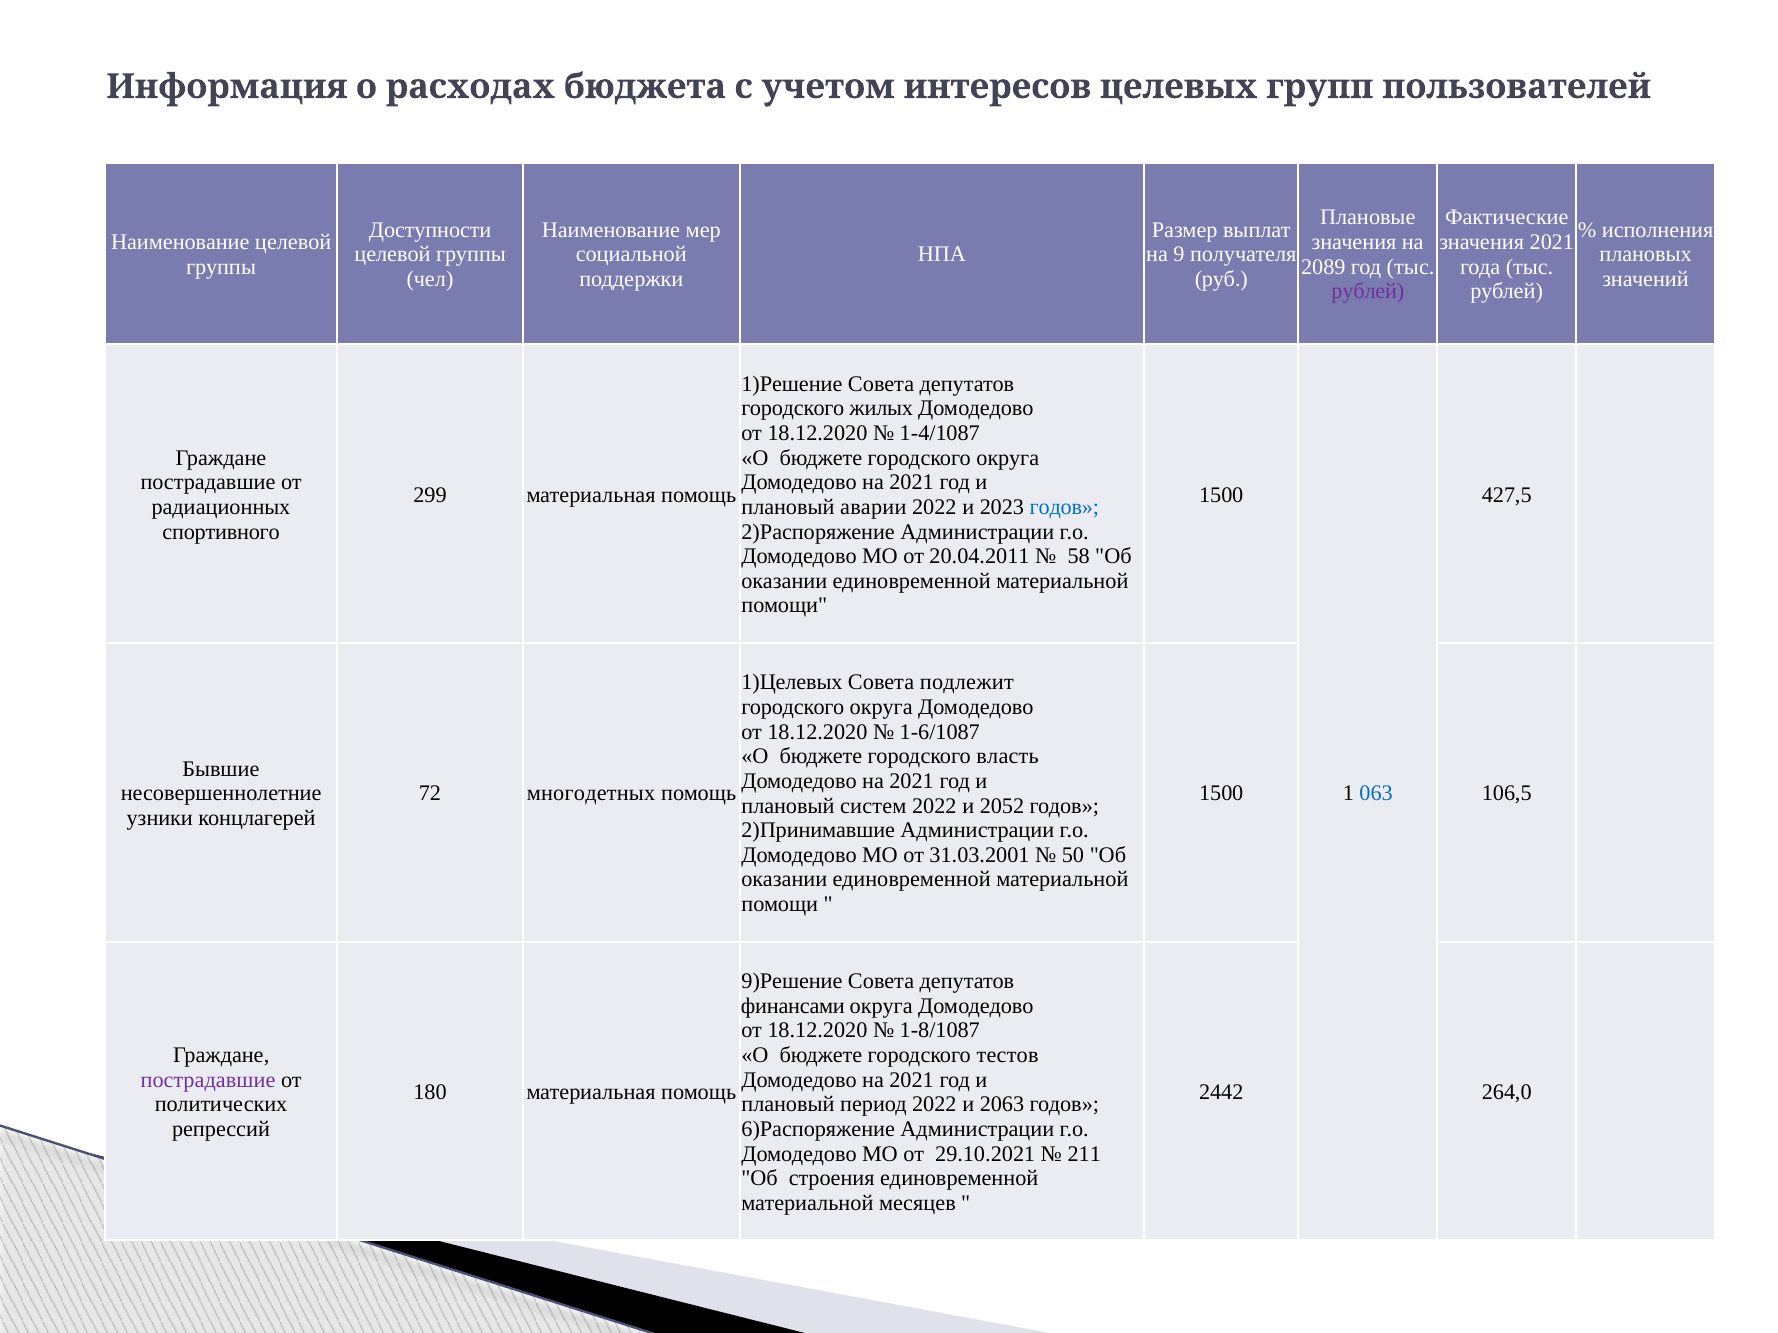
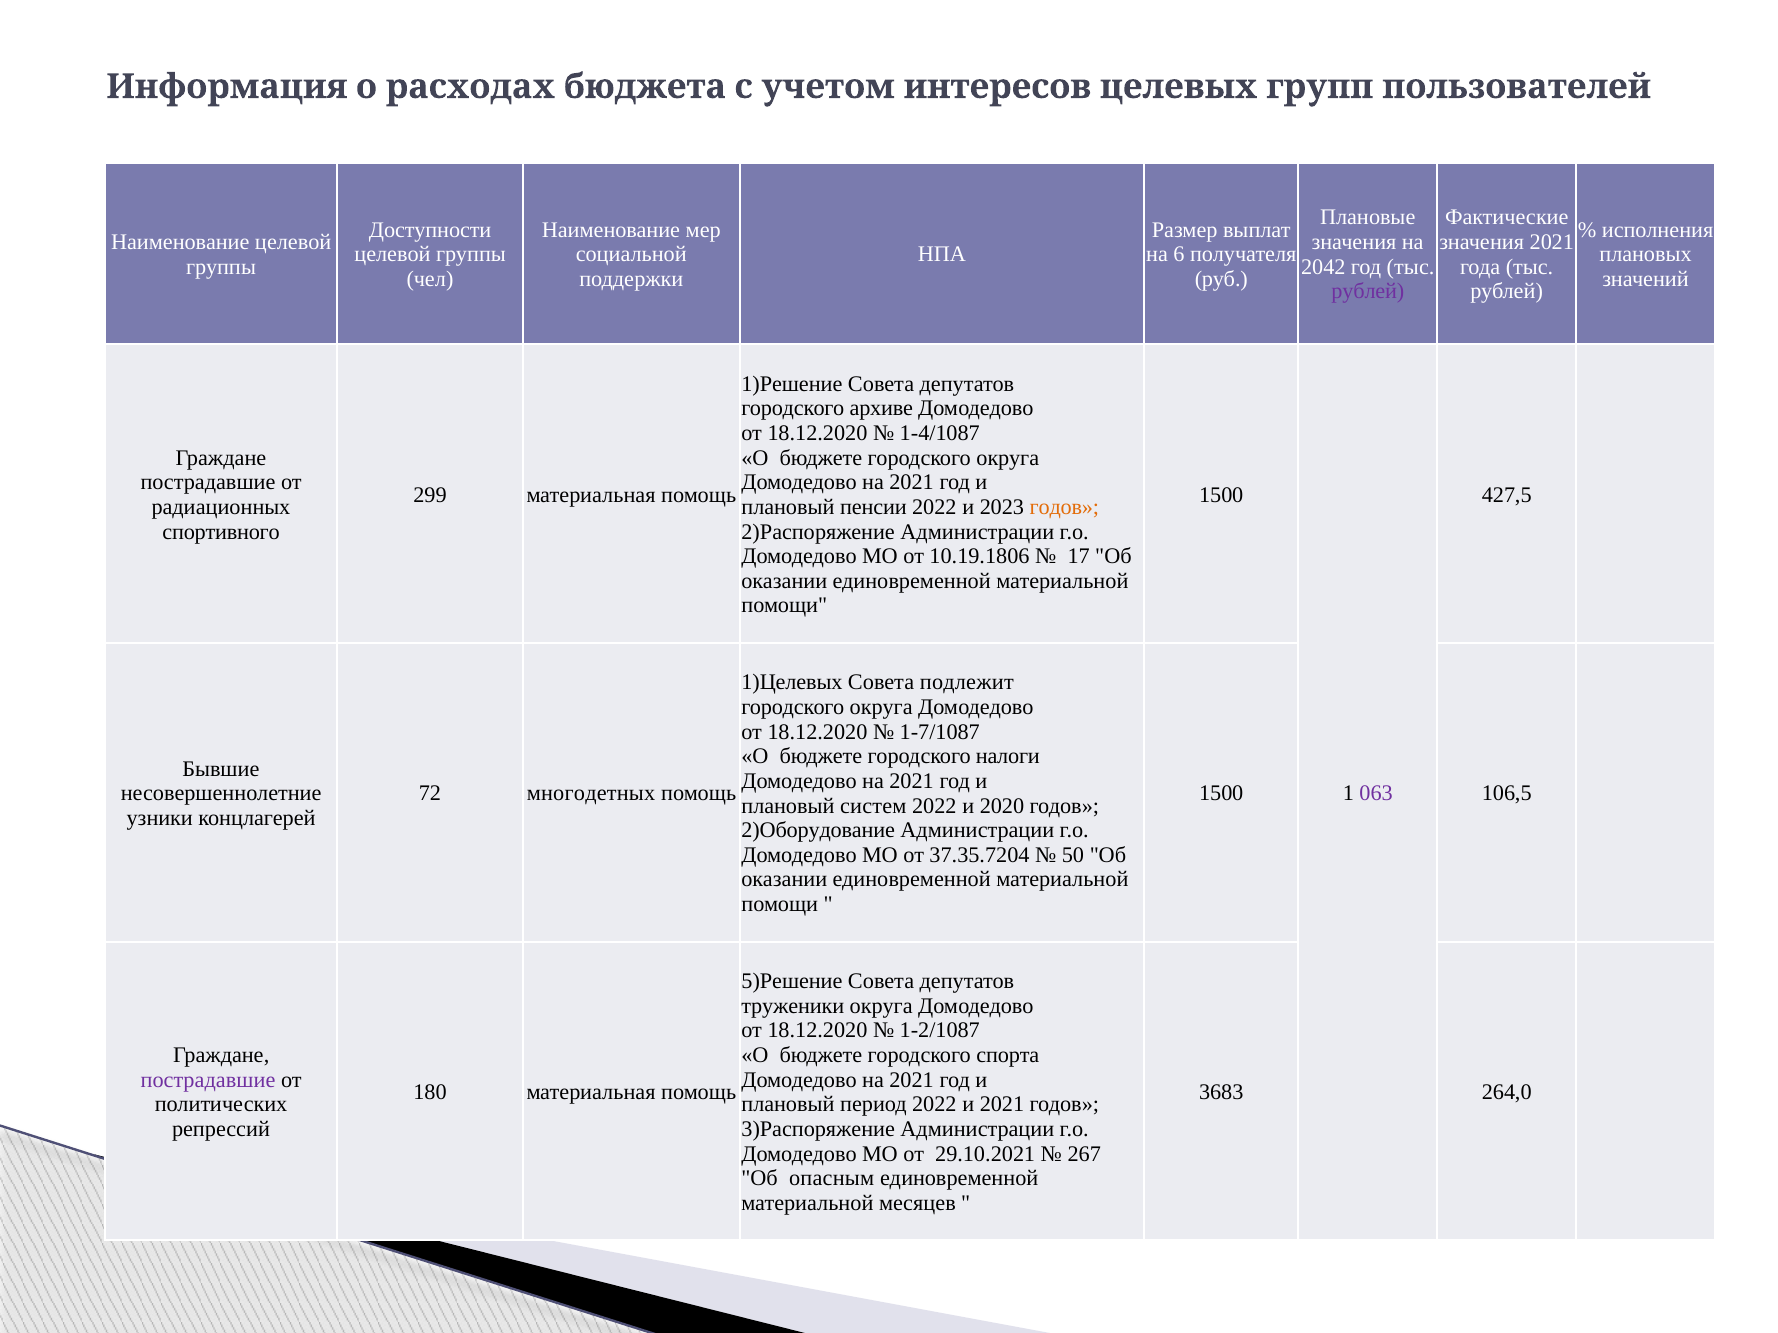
9: 9 -> 6 (1179, 255)
2089: 2089 -> 2042 (1323, 267)
жилых: жилых -> архиве (881, 409)
аварии: аварии -> пенсии (873, 507)
годов colour: blue -> orange (1064, 507)
20.04.2011: 20.04.2011 -> 10.19.1806 (980, 557)
58: 58 -> 17 (1079, 557)
1-6/1087: 1-6/1087 -> 1-7/1087 (940, 732)
власть: власть -> налоги (1008, 757)
063 colour: blue -> purple (1376, 794)
2052: 2052 -> 2020 (1002, 806)
2)Принимавшие: 2)Принимавшие -> 2)Оборудование (818, 831)
31.03.2001: 31.03.2001 -> 37.35.7204 (980, 855)
9)Решение: 9)Решение -> 5)Решение (792, 982)
финансами: финансами -> труженики (793, 1006)
1-8/1087: 1-8/1087 -> 1-2/1087 (940, 1031)
тестов: тестов -> спорта (1008, 1056)
2442: 2442 -> 3683 (1221, 1092)
и 2063: 2063 -> 2021 (1002, 1105)
6)Распоряжение: 6)Распоряжение -> 3)Распоряжение (818, 1129)
211: 211 -> 267 (1084, 1154)
строения: строения -> опасным (832, 1179)
